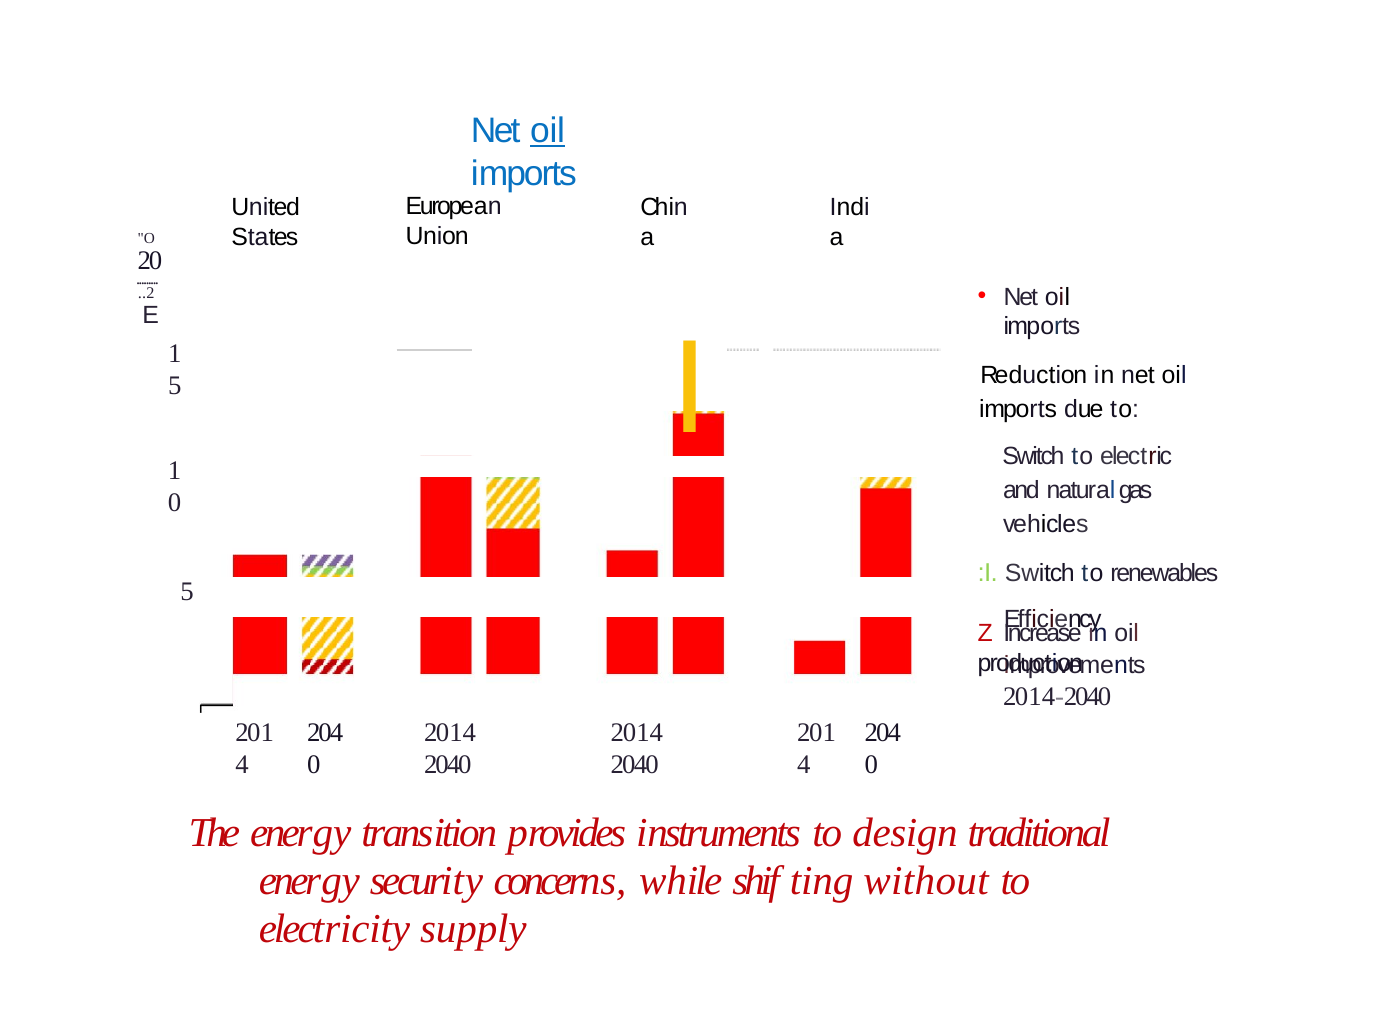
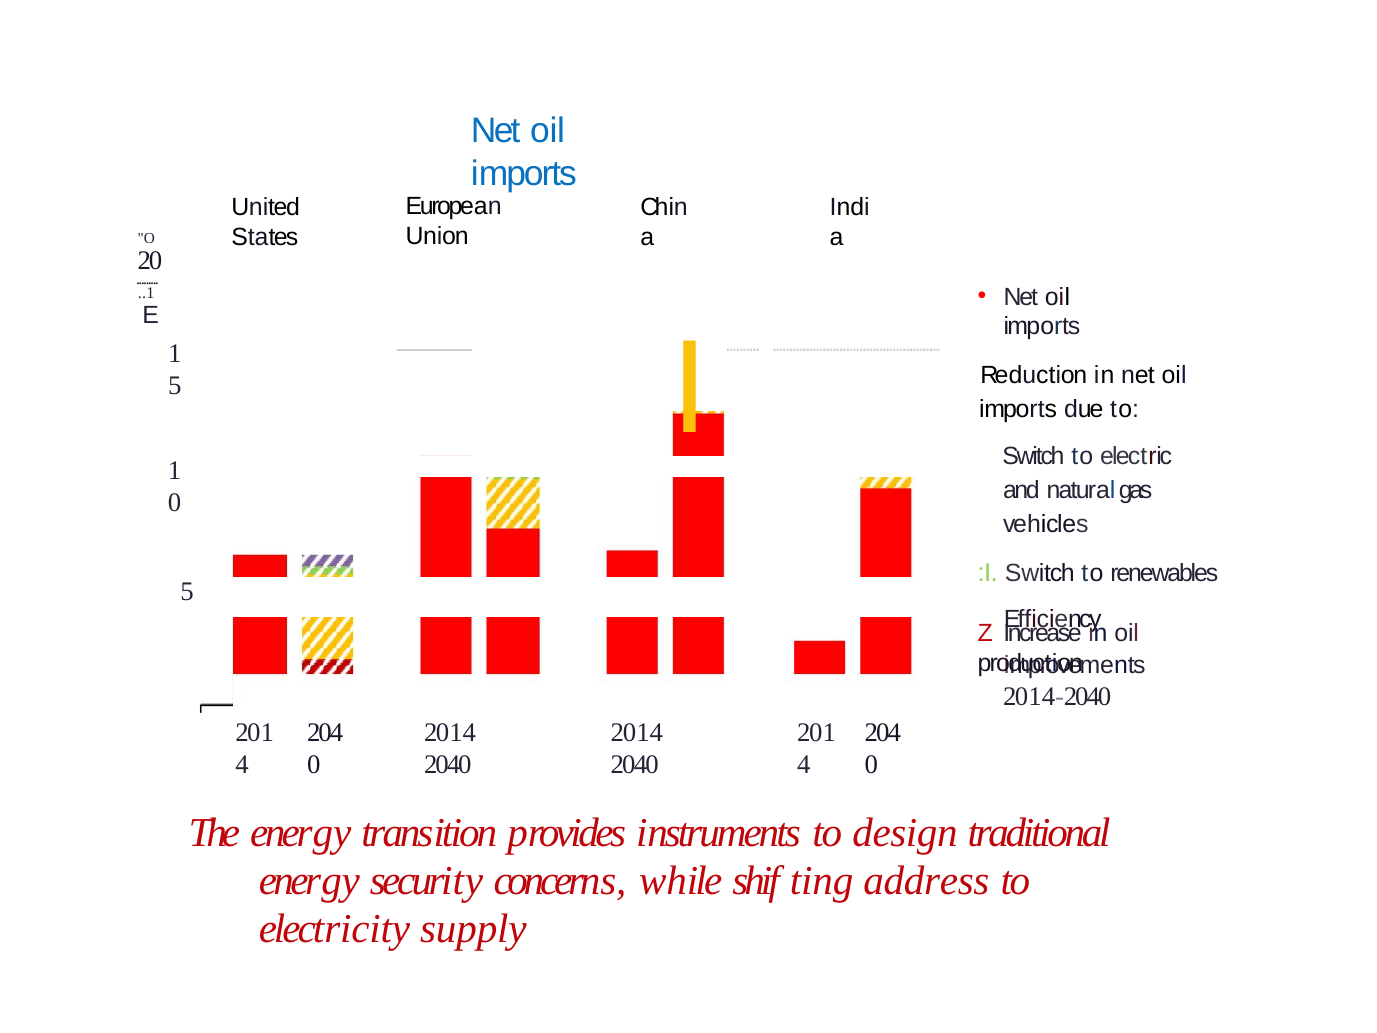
oil underline: present -> none (548, 131)
..2: ..2 -> ..1 (146, 293)
without: without -> address (926, 881)
